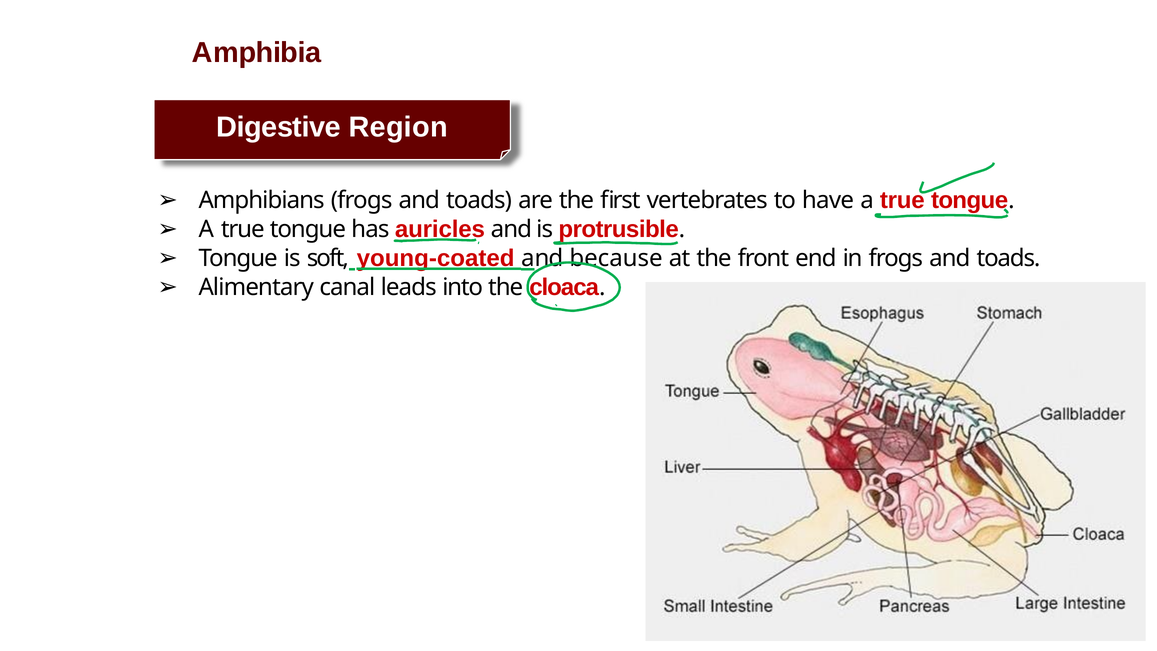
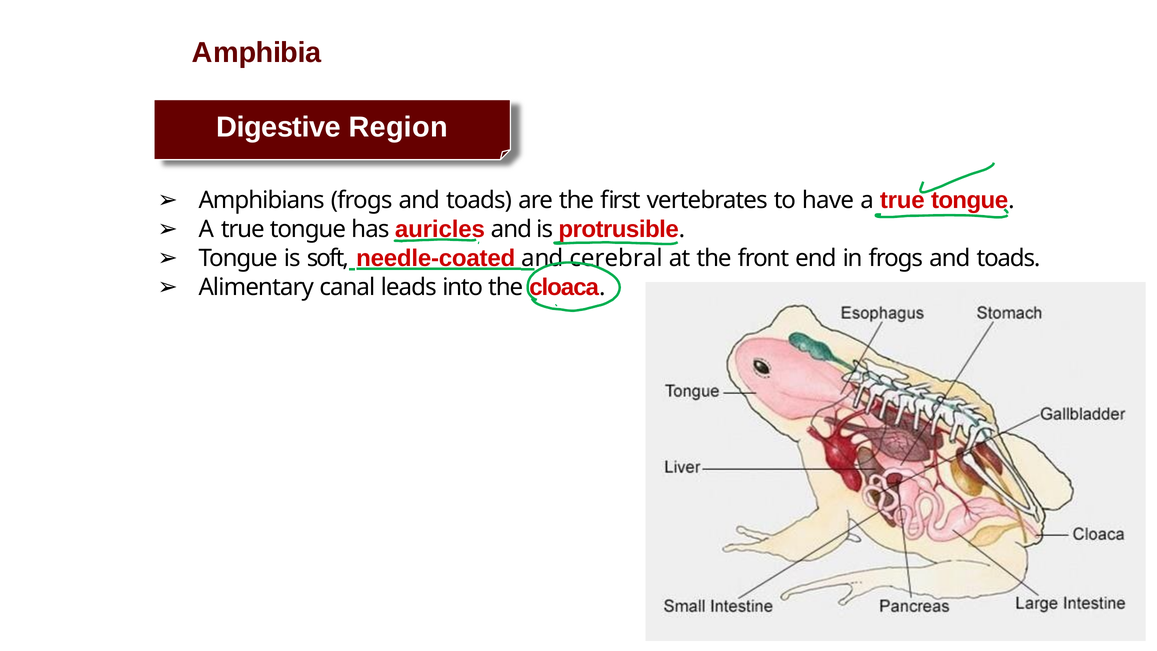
young-coated: young-coated -> needle-coated (436, 258)
because: because -> cerebral (616, 258)
